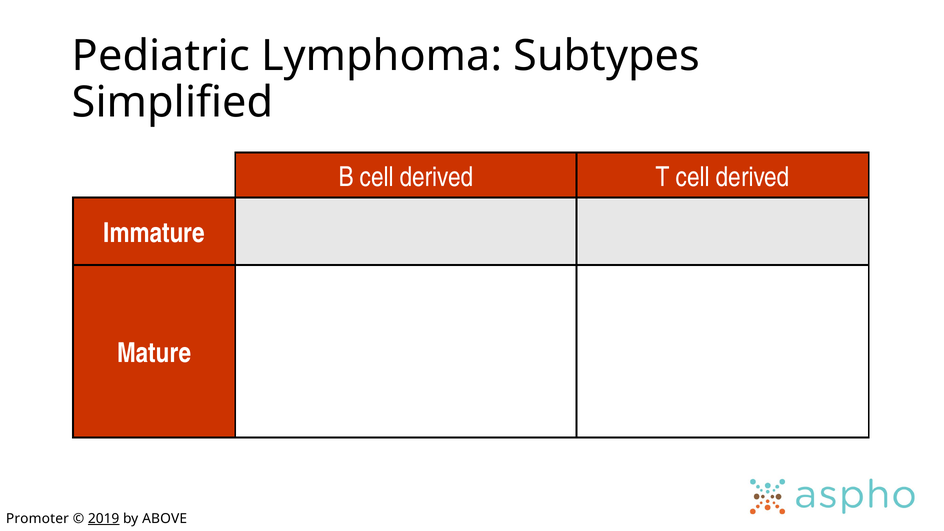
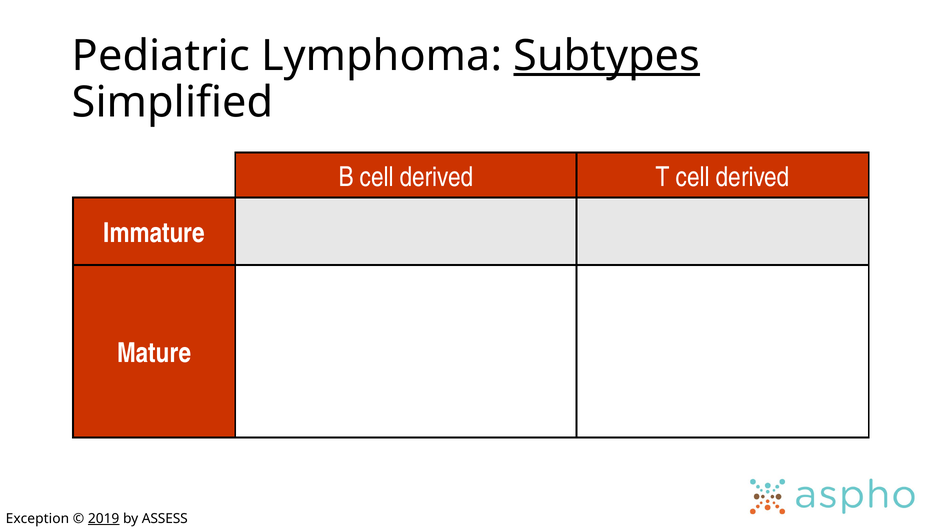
Subtypes underline: none -> present (607, 56)
Promoter: Promoter -> Exception (37, 519)
ABOVE: ABOVE -> ASSESS (165, 519)
